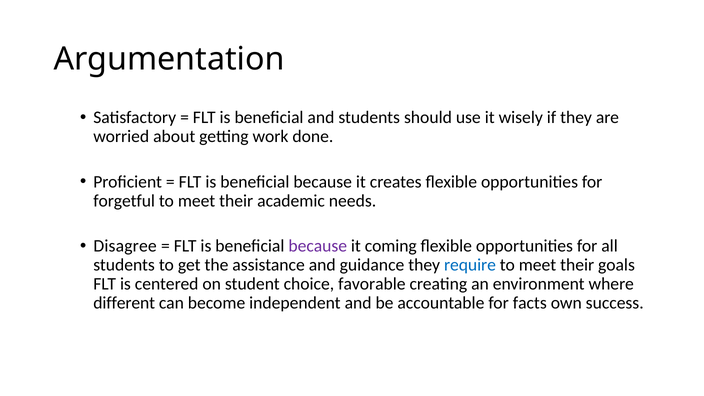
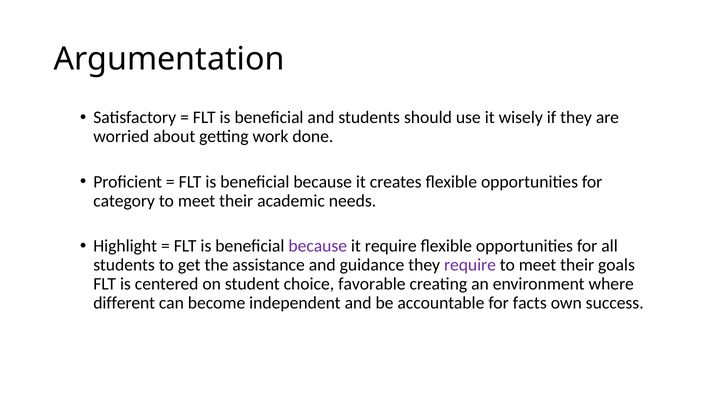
forgetful: forgetful -> category (124, 201)
Disagree: Disagree -> Highlight (125, 246)
it coming: coming -> require (391, 246)
require colour: blue -> purple (470, 265)
